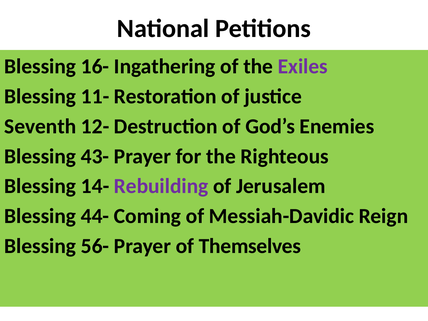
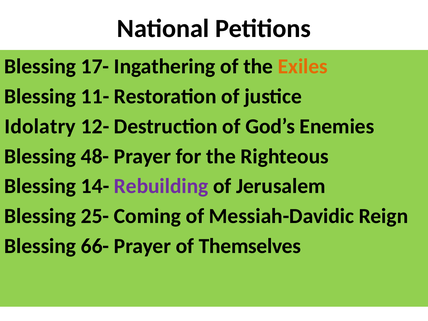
16-: 16- -> 17- (95, 66)
Exiles colour: purple -> orange (303, 66)
Seventh: Seventh -> Idolatry (40, 126)
43-: 43- -> 48- (95, 156)
44-: 44- -> 25- (95, 216)
56-: 56- -> 66- (95, 246)
